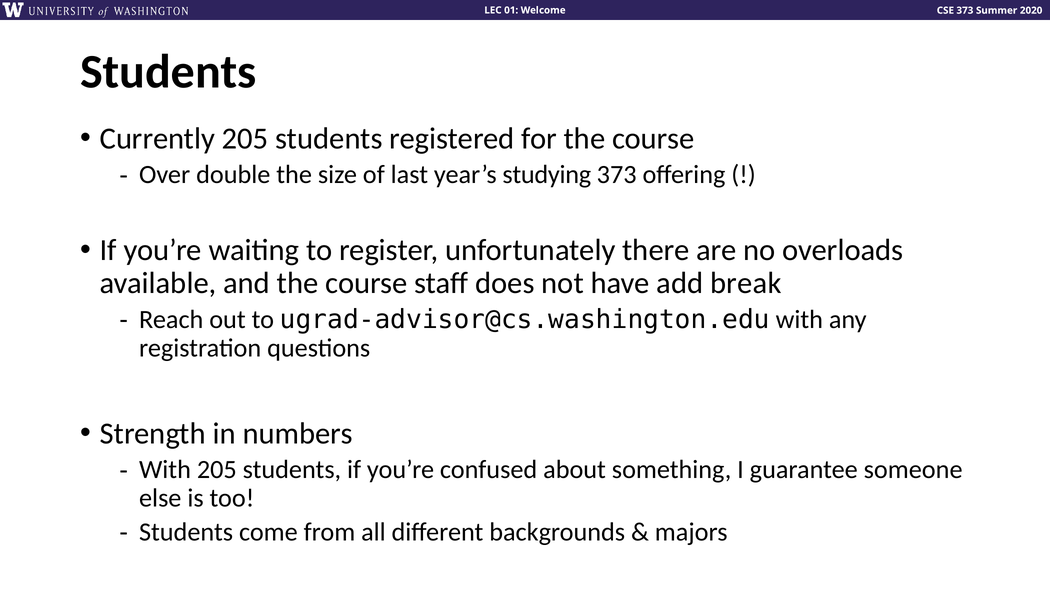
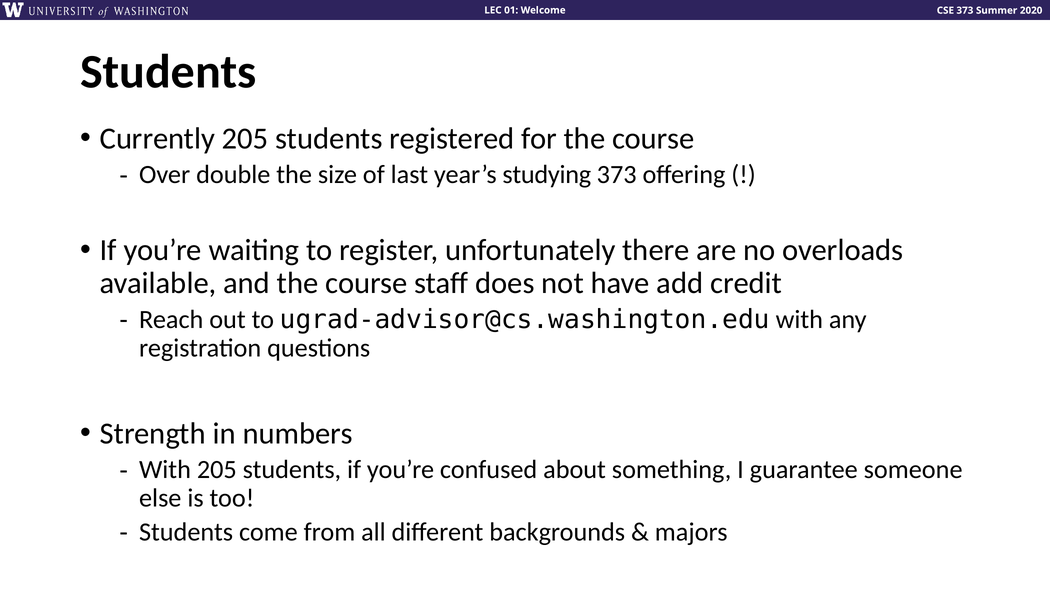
break: break -> credit (746, 283)
